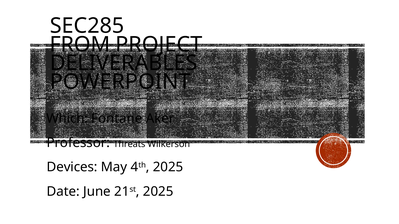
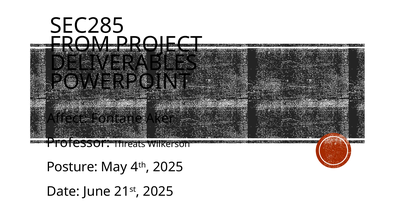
Which: Which -> Affect (67, 119)
Devices: Devices -> Posture (72, 167)
